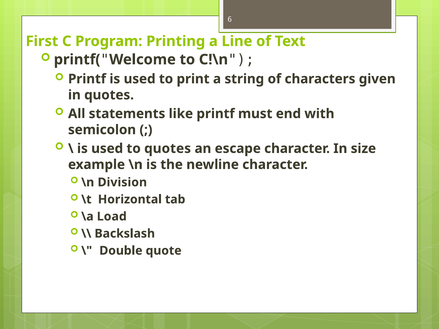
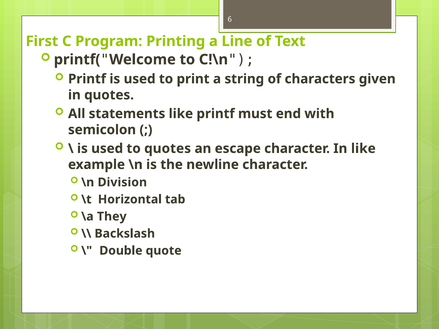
In size: size -> like (363, 149)
Load: Load -> They (112, 217)
